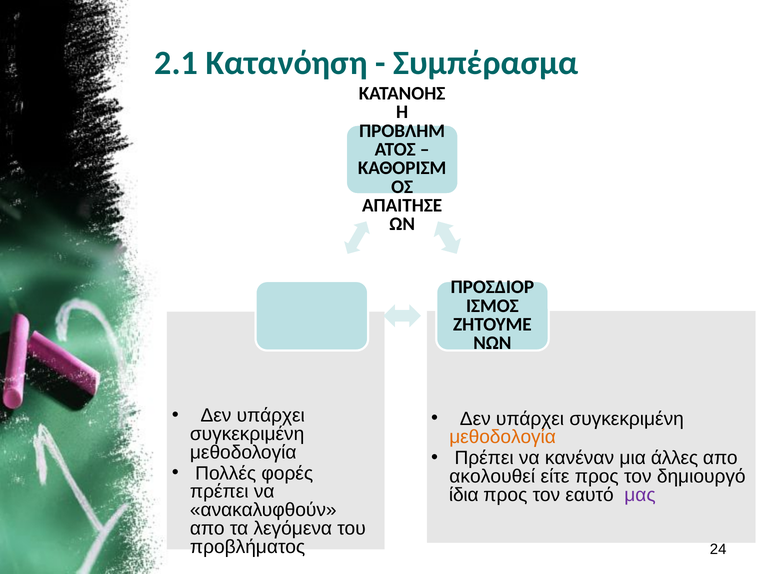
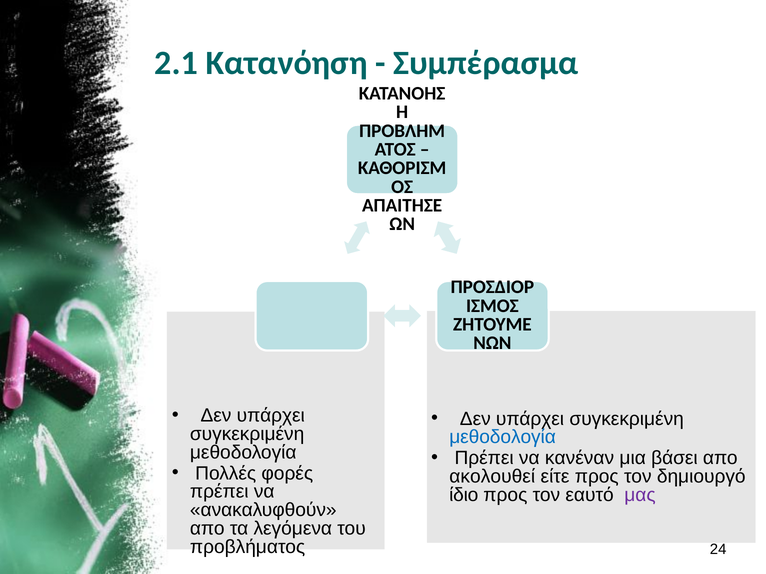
μεθοδολογία colour: orange -> blue (503, 438)
άλλες: άλλες -> βάσει (674, 458)
ίδια: ίδια -> ίδιο (464, 495)
